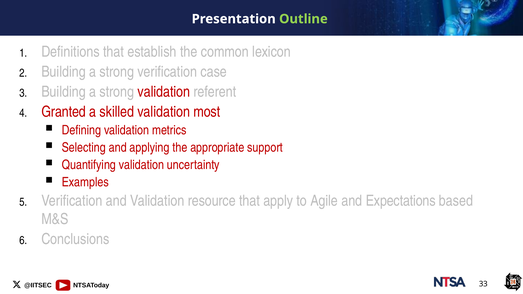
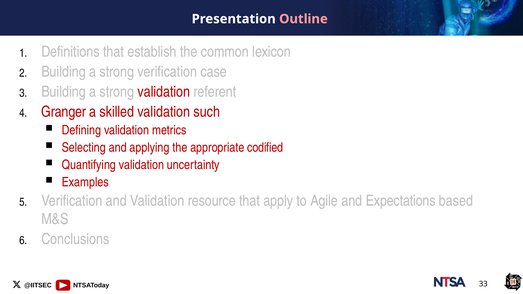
Outline colour: light green -> pink (303, 19)
Granted: Granted -> Granger (64, 112)
most: most -> such (207, 112)
support: support -> codified (265, 148)
